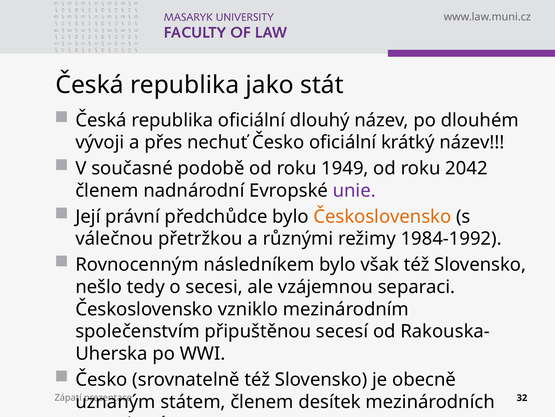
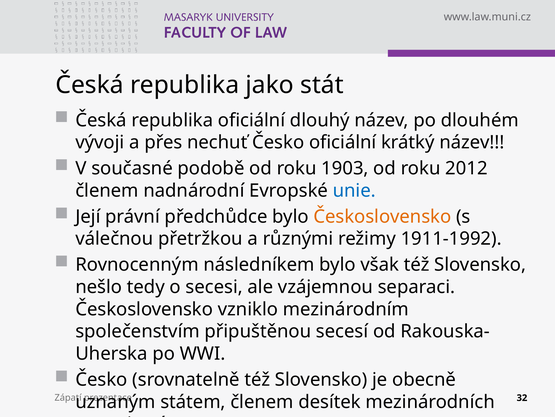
1949: 1949 -> 1903 (345, 168)
2042: 2042 -> 2012 (466, 168)
unie colour: purple -> blue (354, 190)
1984-1992: 1984-1992 -> 1911-1992 (451, 238)
